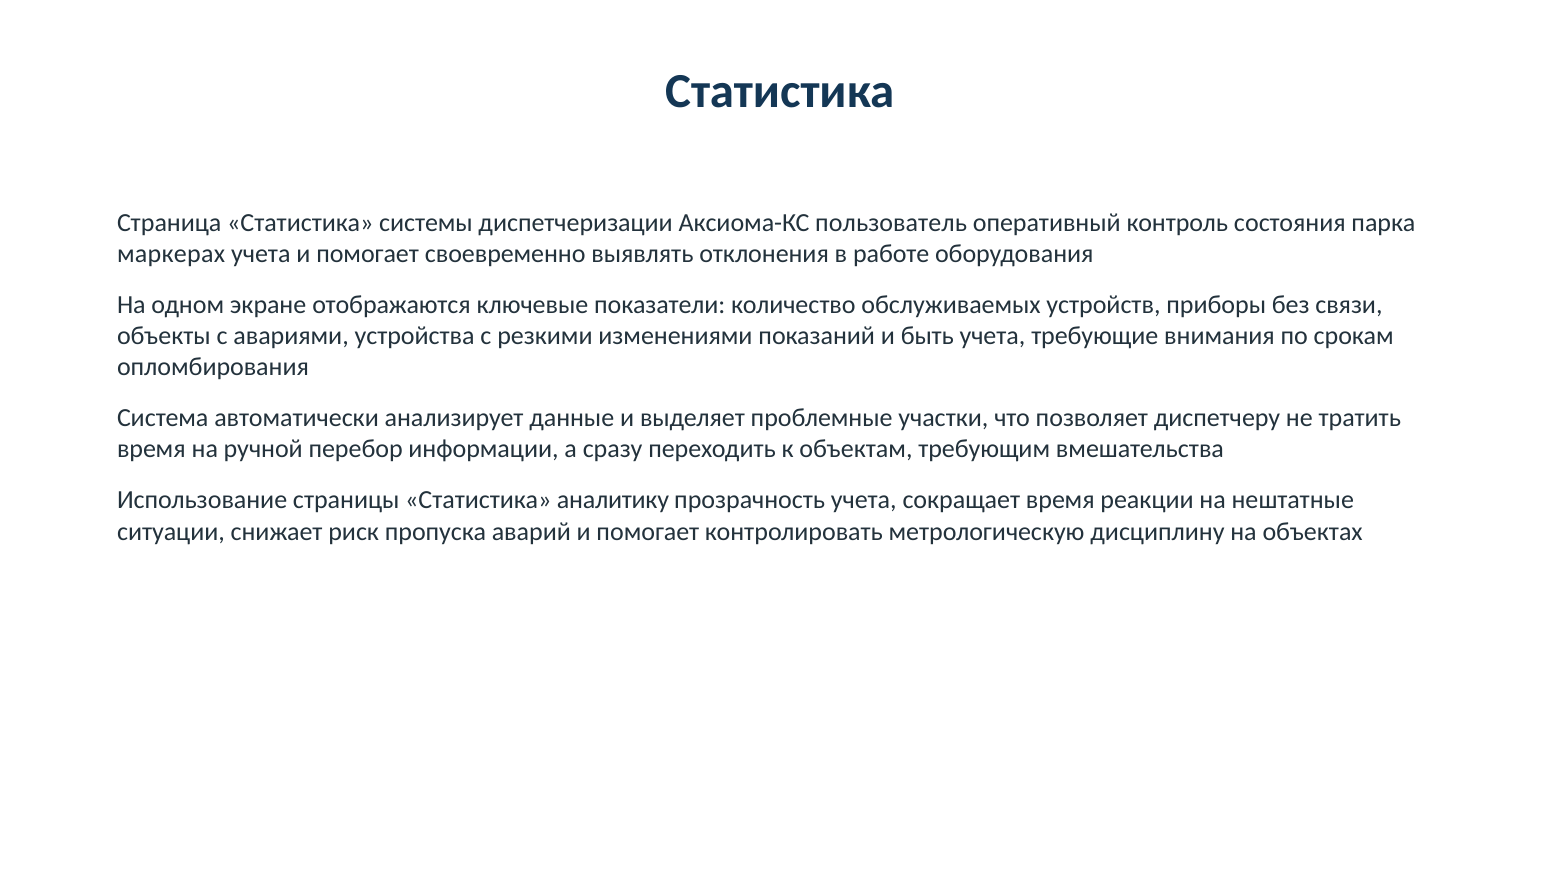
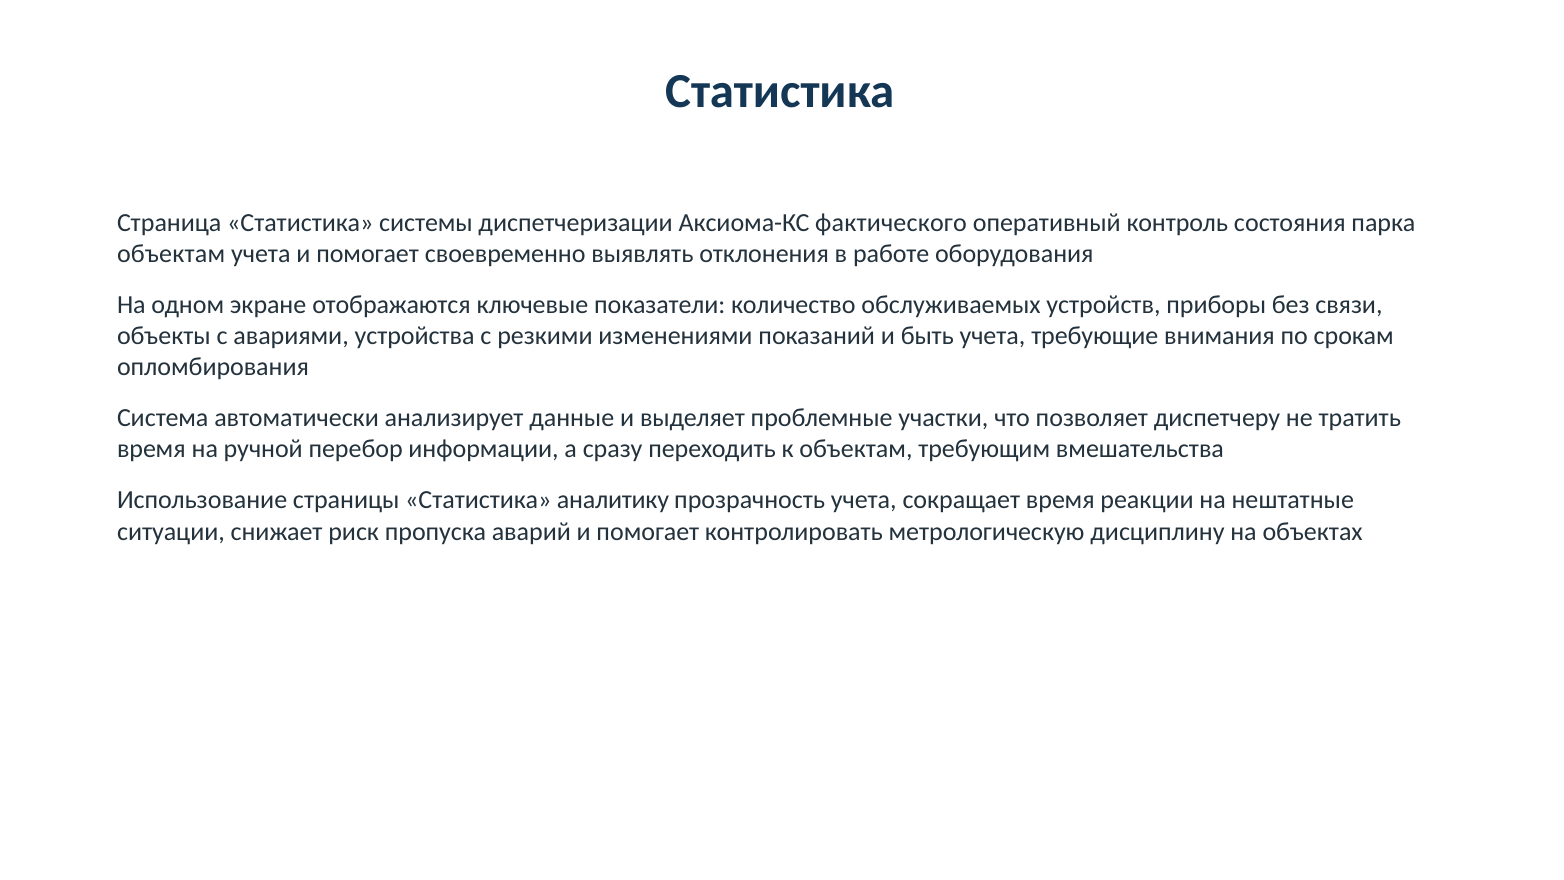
пользователь: пользователь -> фактического (891, 223)
маркерах: маркерах -> объектам (171, 254)
